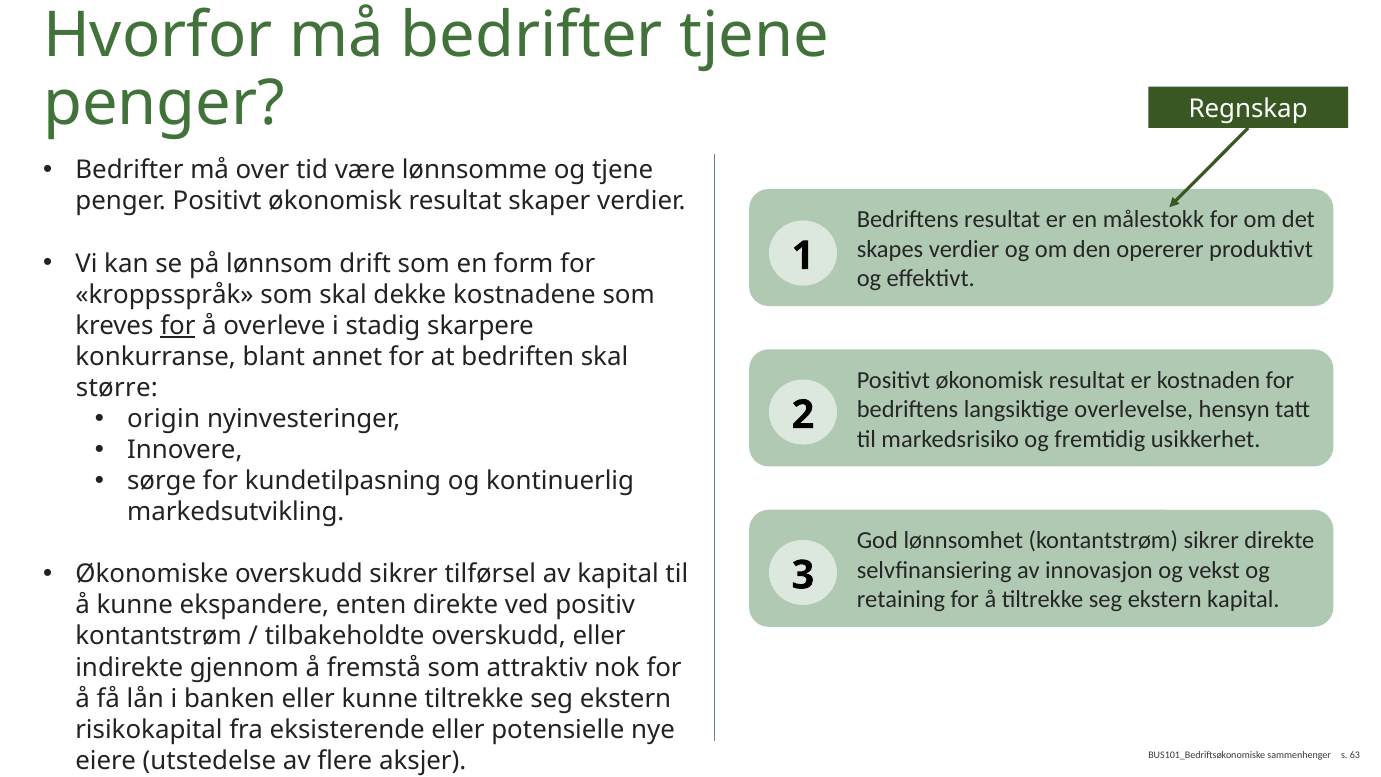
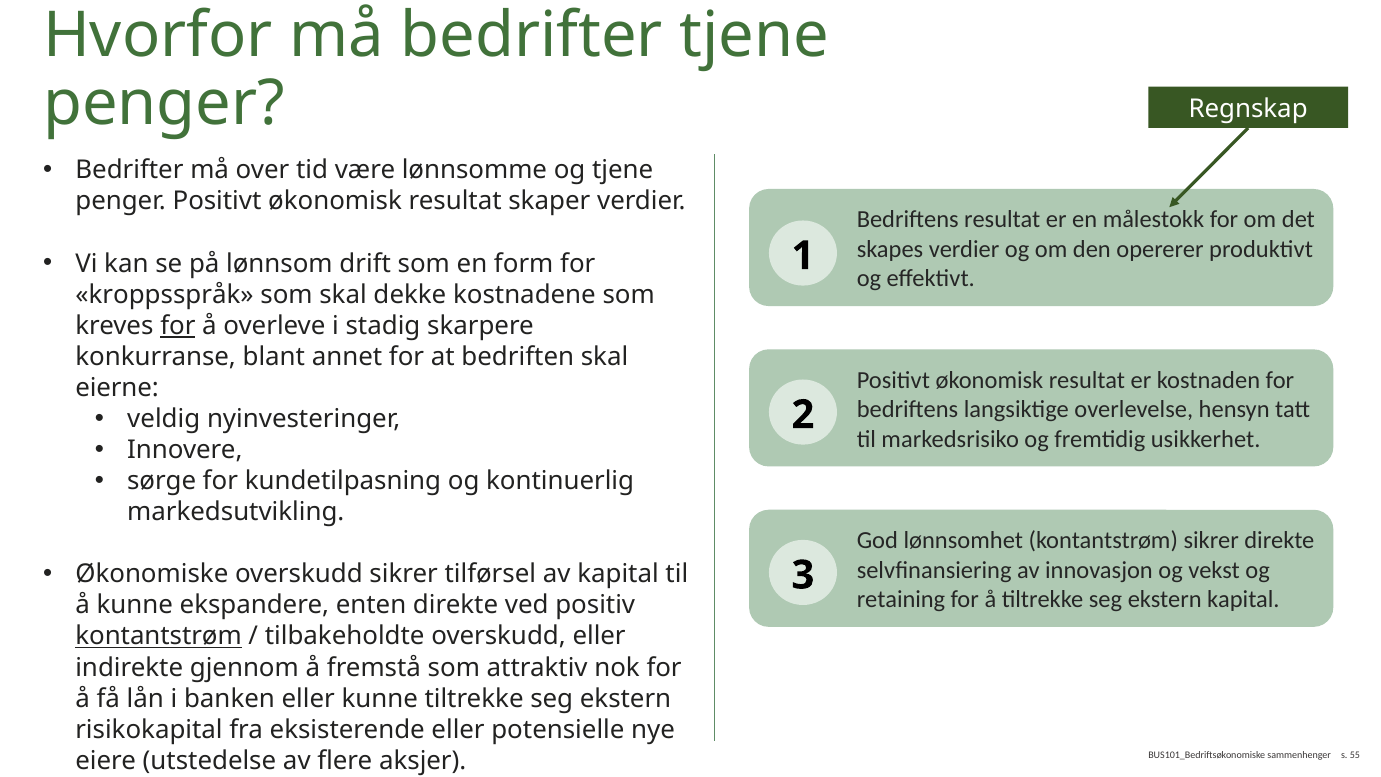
større: større -> eierne (117, 388)
origin: origin -> veldig (164, 419)
kontantstrøm underline: none -> present (159, 636)
63: 63 -> 55 (1355, 755)
